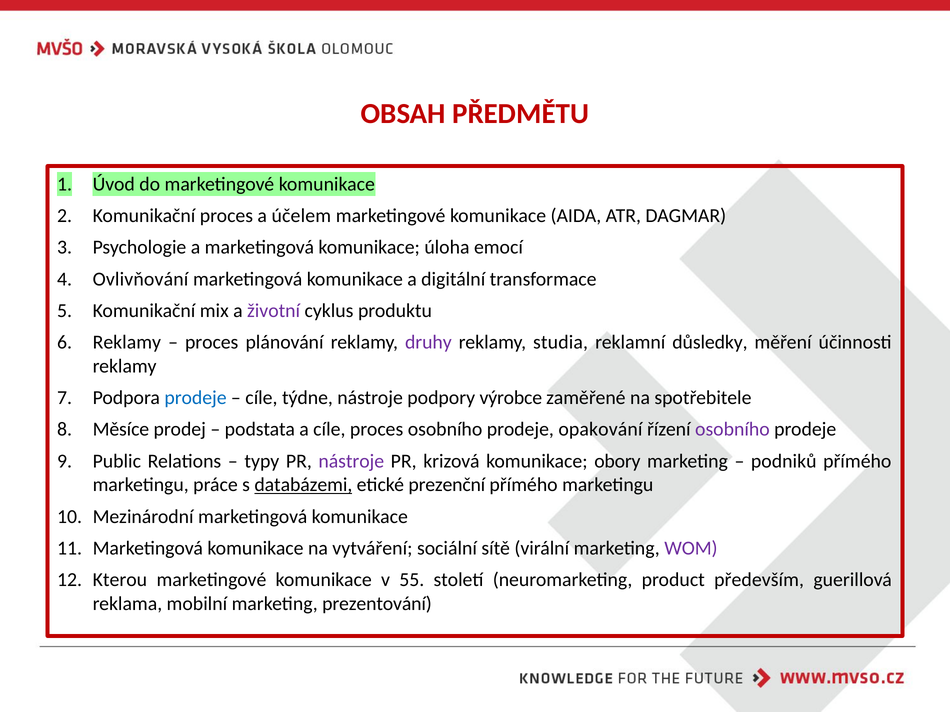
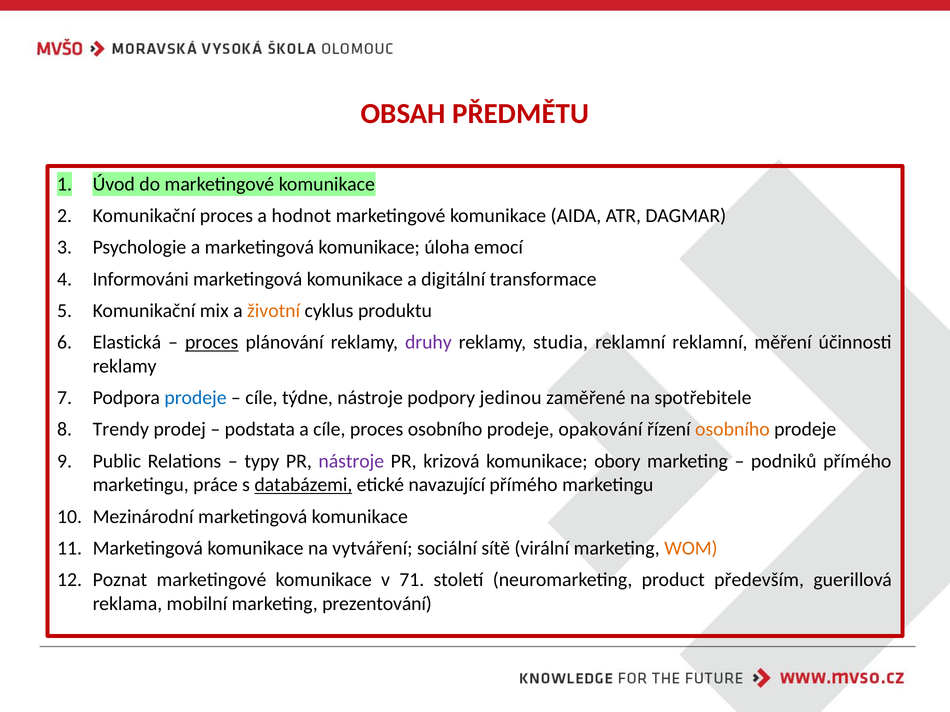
účelem: účelem -> hodnot (301, 216)
Ovlivňování: Ovlivňování -> Informováni (141, 279)
životní colour: purple -> orange (274, 311)
Reklamy: Reklamy -> Elastická (127, 343)
proces underline: none -> present (212, 343)
reklamní důsledky: důsledky -> reklamní (710, 343)
výrobce: výrobce -> jedinou (511, 398)
Měsíce: Měsíce -> Trendy (121, 430)
osobního colour: purple -> orange (732, 430)
prezenční: prezenční -> navazující (447, 485)
WOM colour: purple -> orange (691, 549)
Kterou: Kterou -> Poznat (120, 580)
55: 55 -> 71 (412, 580)
